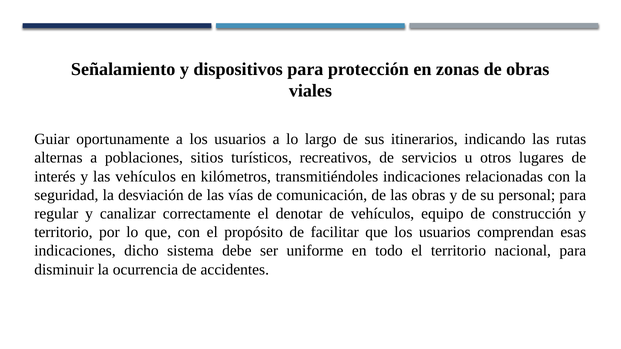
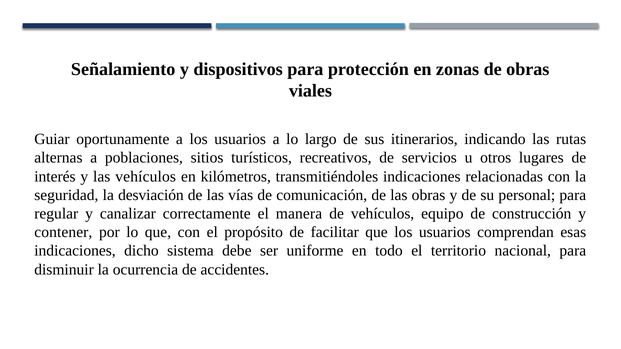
denotar: denotar -> manera (299, 214)
territorio: territorio -> contener (63, 232)
